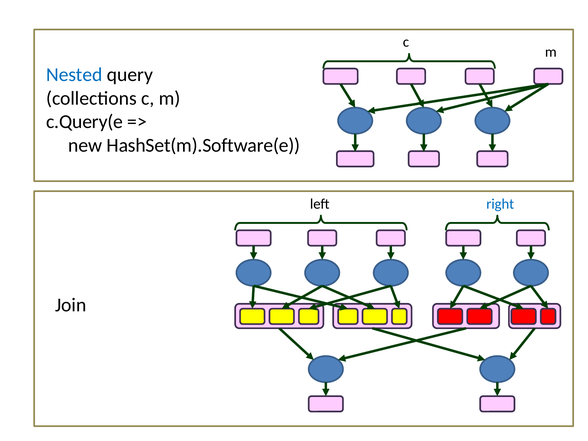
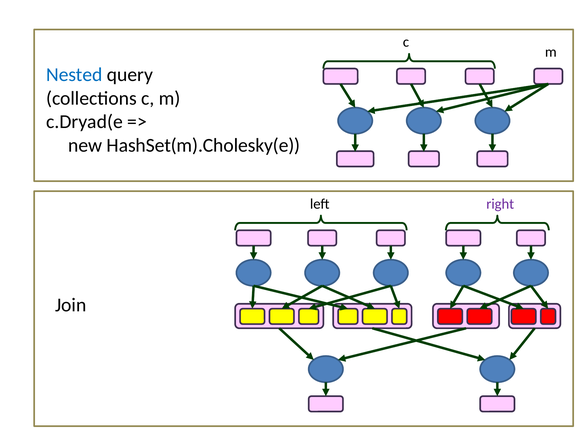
c.Query(e: c.Query(e -> c.Dryad(e (84, 122)
HashSet(m).Software(e: HashSet(m).Software(e -> HashSet(m).Cholesky(e (203, 145)
right colour: blue -> purple (500, 204)
